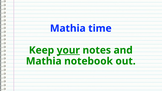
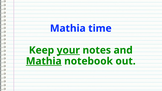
Mathia underline: none -> present (44, 61)
